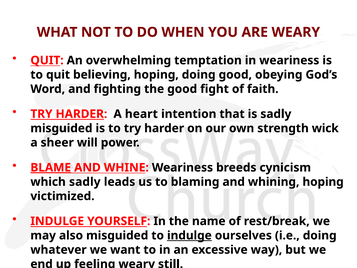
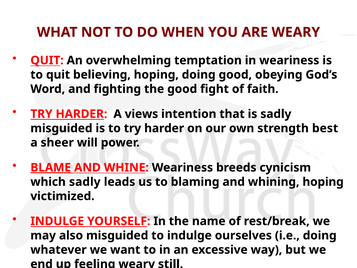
heart: heart -> views (141, 114)
wick: wick -> best (325, 128)
indulge underline: present -> none (189, 235)
